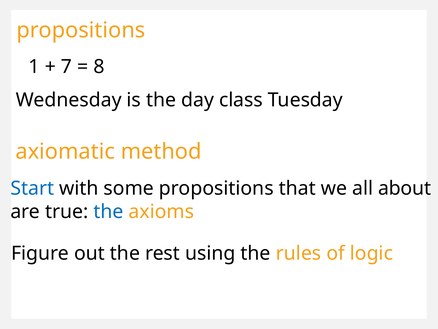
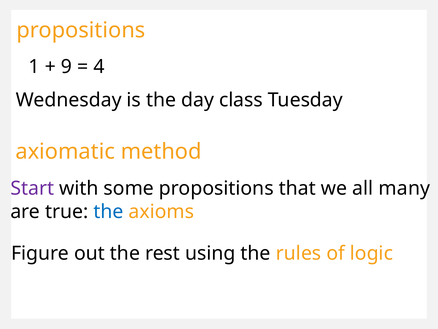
7: 7 -> 9 (67, 67)
8: 8 -> 4 (99, 67)
Start colour: blue -> purple (32, 188)
about: about -> many (404, 188)
